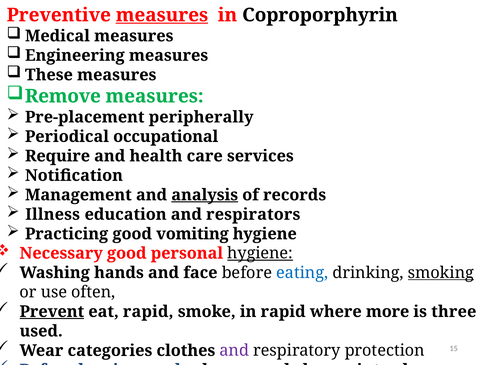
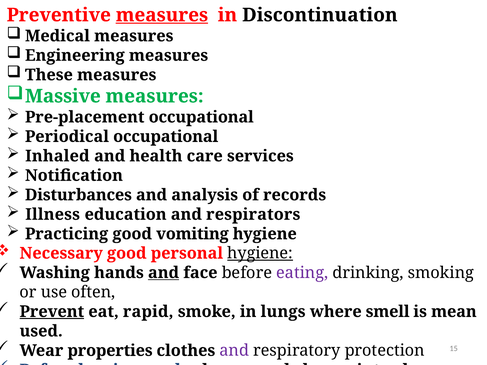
Coproporphyrin: Coproporphyrin -> Discontinuation (320, 15)
Remove: Remove -> Massive (63, 96)
Pre-placement peripherally: peripherally -> occupational (201, 117)
Require: Require -> Inhaled (57, 156)
Management: Management -> Disturbances (78, 195)
analysis underline: present -> none (205, 195)
and underline: none -> present (164, 273)
eating colour: blue -> purple (302, 273)
smoking underline: present -> none (441, 273)
in rapid: rapid -> lungs (283, 312)
more: more -> smell (388, 312)
three: three -> mean (454, 312)
categories: categories -> properties (110, 351)
